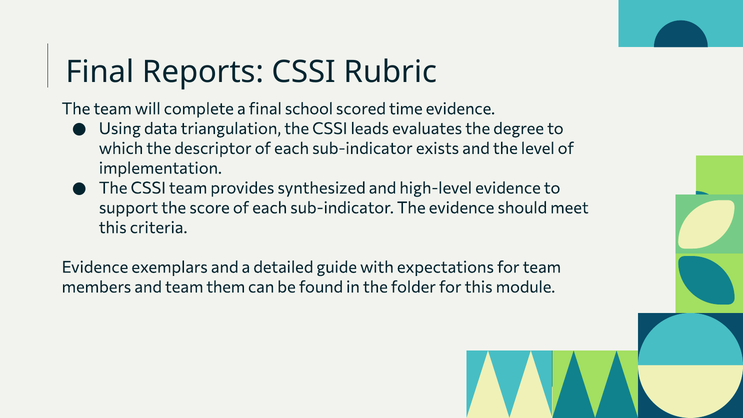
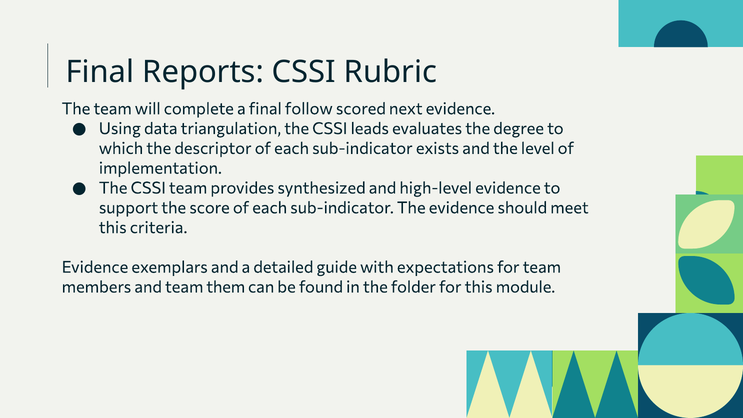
school: school -> follow (309, 109)
time: time -> next (406, 109)
